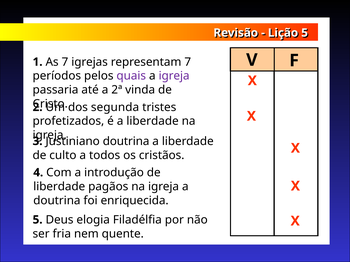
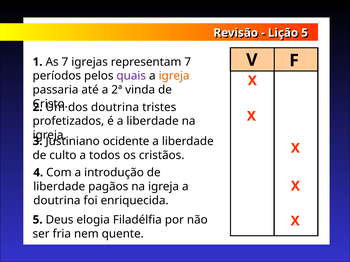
igreja colour: purple -> orange (174, 76)
dos segunda: segunda -> doutrina (115, 107)
Justiniano doutrina: doutrina -> ocidente (126, 141)
